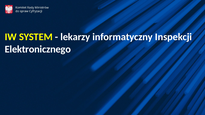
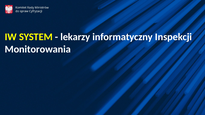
Elektronicznego: Elektronicznego -> Monitorowania (38, 49)
